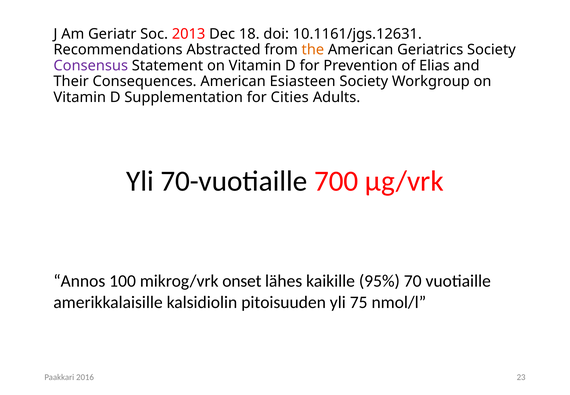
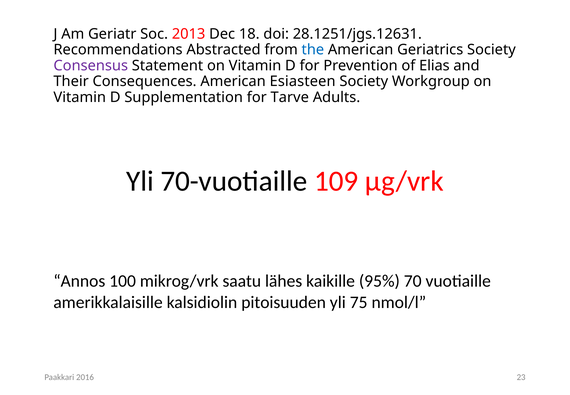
10.1161/jgs.12631: 10.1161/jgs.12631 -> 28.1251/jgs.12631 (357, 34)
the colour: orange -> blue (313, 50)
Cities: Cities -> Tarve (290, 97)
700: 700 -> 109 (336, 181)
onset: onset -> saatu (242, 281)
